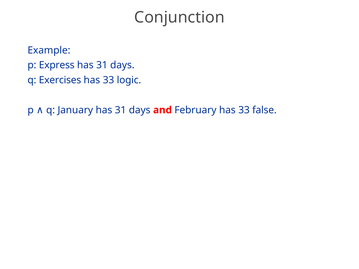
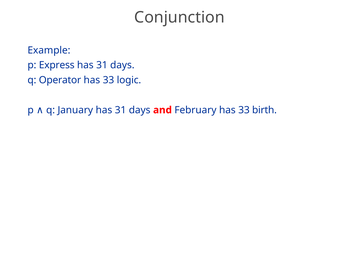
Exercises: Exercises -> Operator (60, 80)
false: false -> birth (264, 110)
